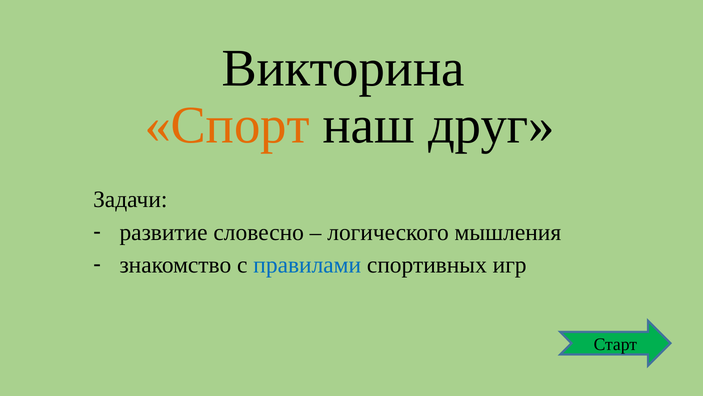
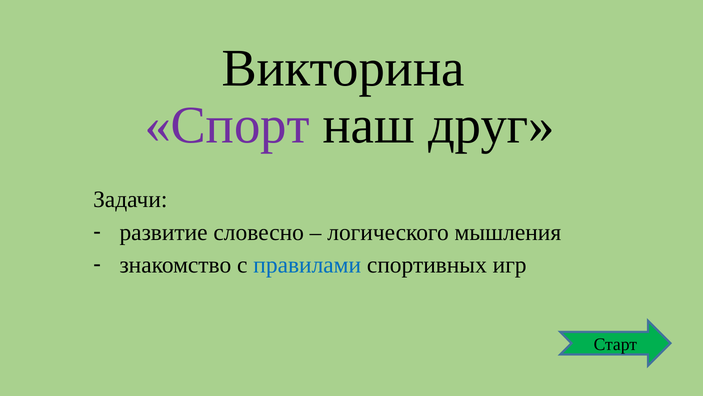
Спорт colour: orange -> purple (227, 125)
